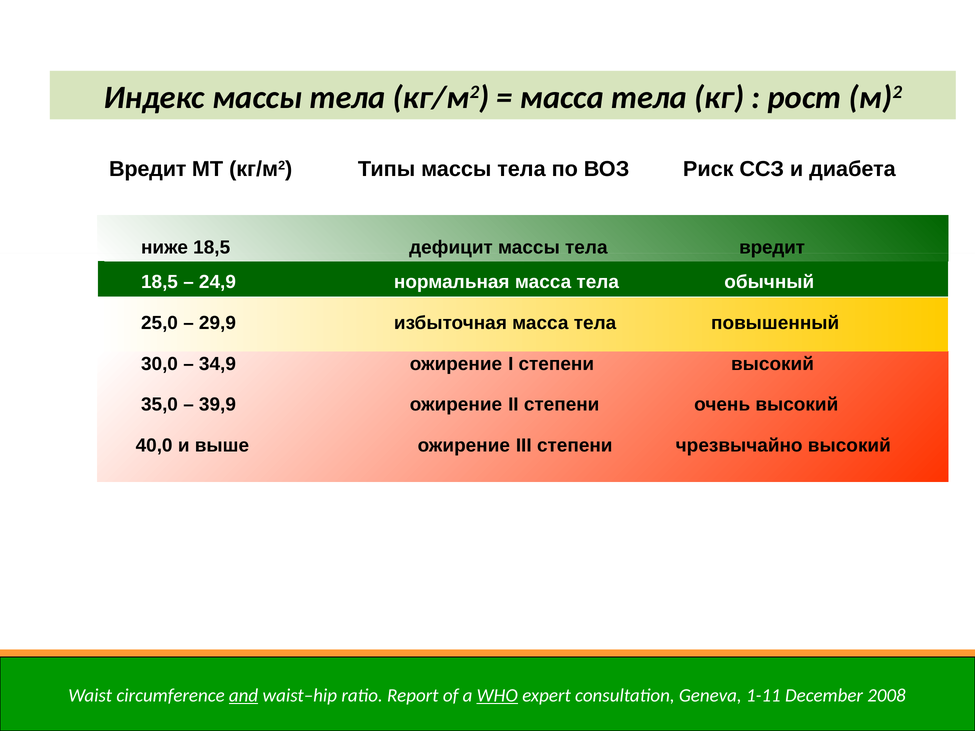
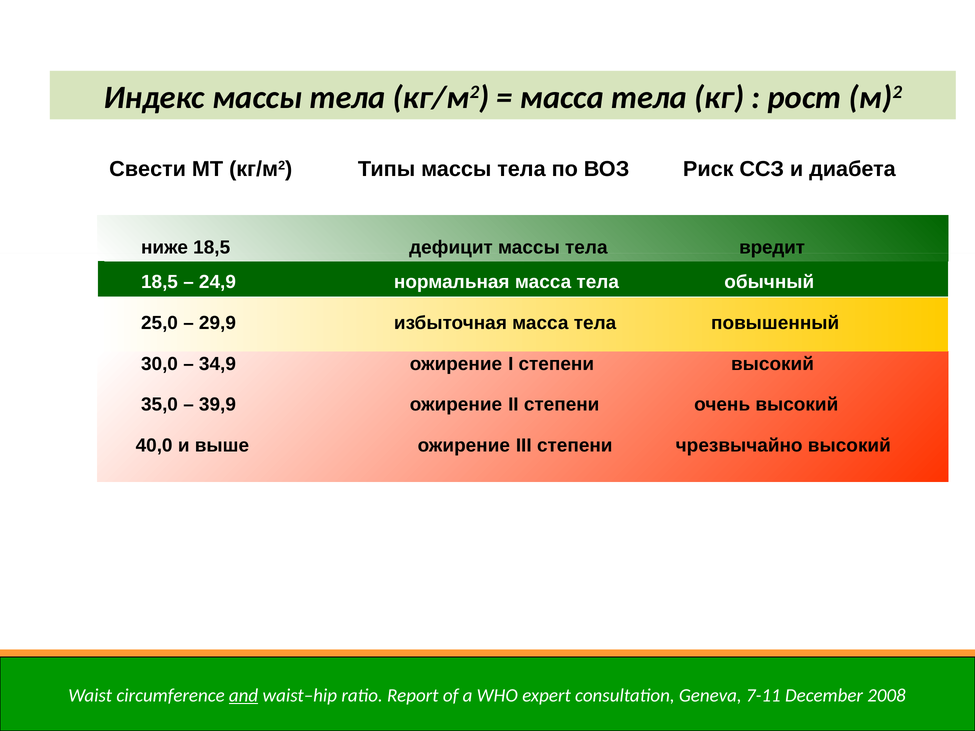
Вредит: Вредит -> Свести (148, 169)
WHO underline: present -> none (497, 696)
1-11: 1-11 -> 7-11 (763, 696)
